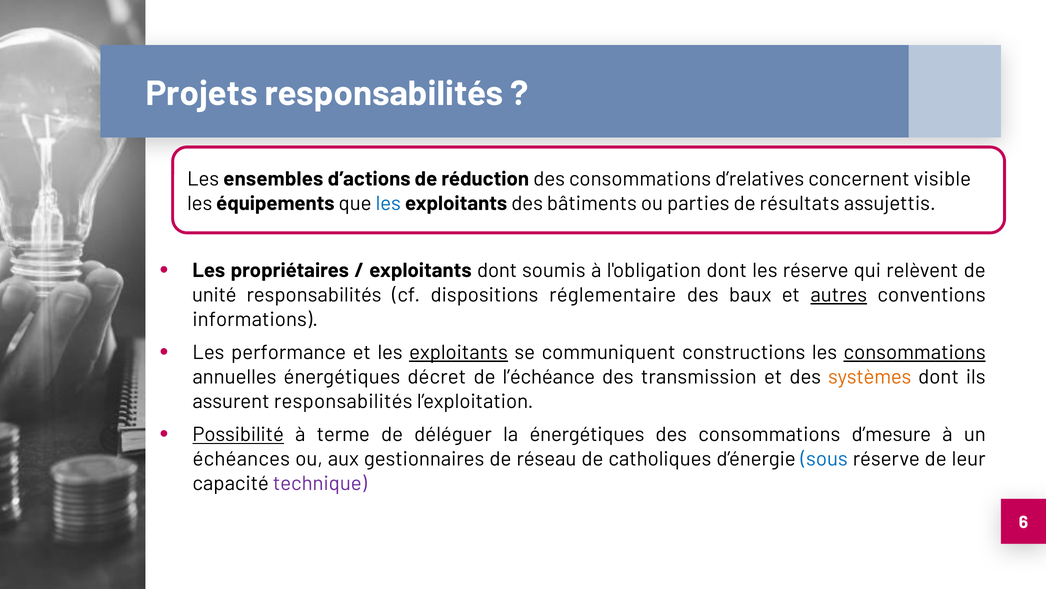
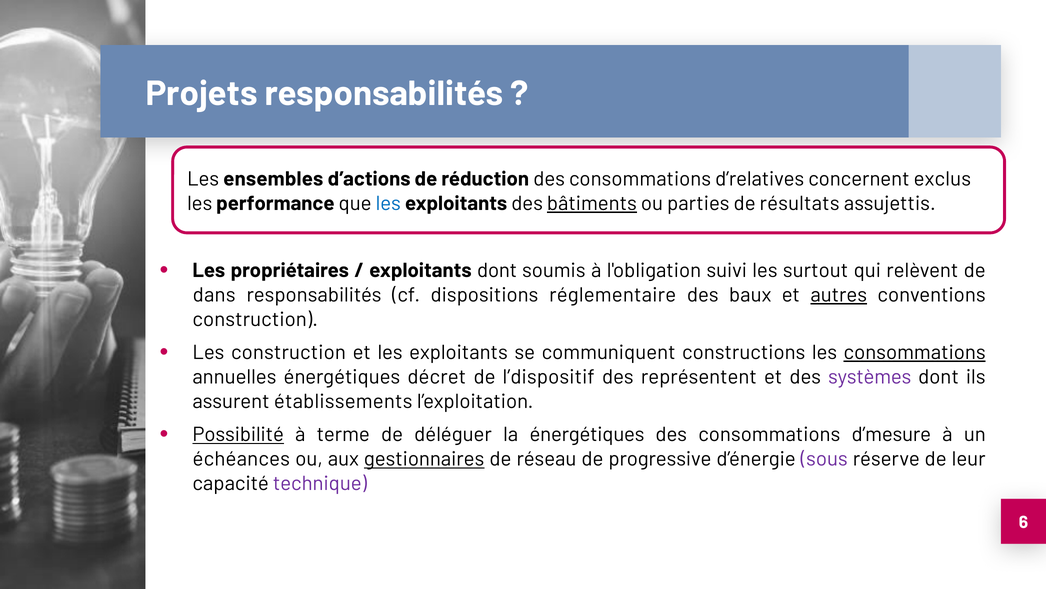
visible: visible -> exclus (942, 179)
équipements: équipements -> performance (275, 203)
bâtiments underline: none -> present (592, 203)
l'obligation dont: dont -> suivi (727, 270)
les réserve: réserve -> surtout (816, 270)
unité: unité -> dans (214, 295)
informations: informations -> construction (255, 319)
Les performance: performance -> construction (288, 352)
exploitants underline: present -> none (458, 352)
l’échéance: l’échéance -> l’dispositif (549, 377)
transmission: transmission -> représentent (699, 377)
systèmes colour: orange -> purple (870, 377)
assurent responsabilités: responsabilités -> établissements (343, 401)
gestionnaires underline: none -> present (424, 459)
catholiques: catholiques -> progressive (660, 459)
sous colour: blue -> purple (824, 459)
